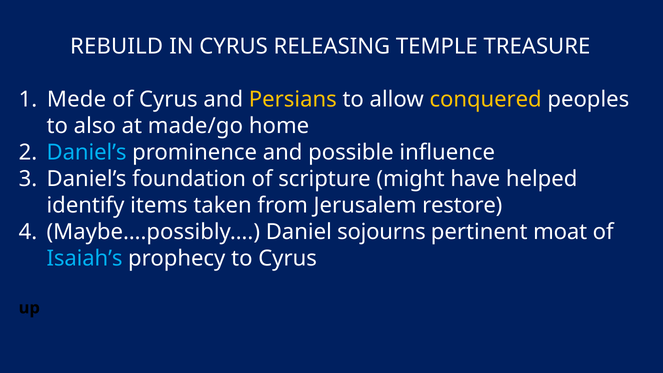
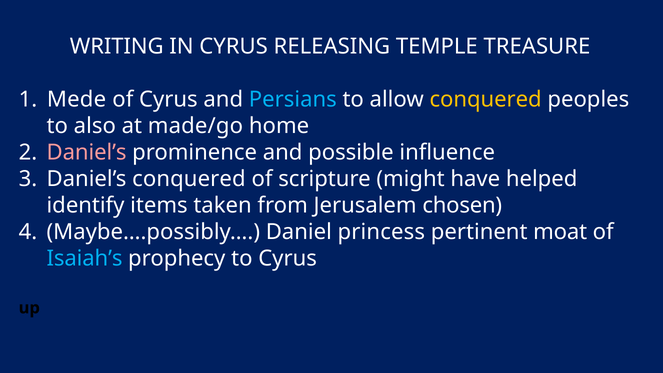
REBUILD: REBUILD -> WRITING (117, 46)
Persians colour: yellow -> light blue (293, 99)
Daniel’s colour: light blue -> pink (87, 152)
Daniel’s foundation: foundation -> conquered (189, 179)
restore: restore -> chosen (462, 205)
sojourns: sojourns -> princess (381, 232)
